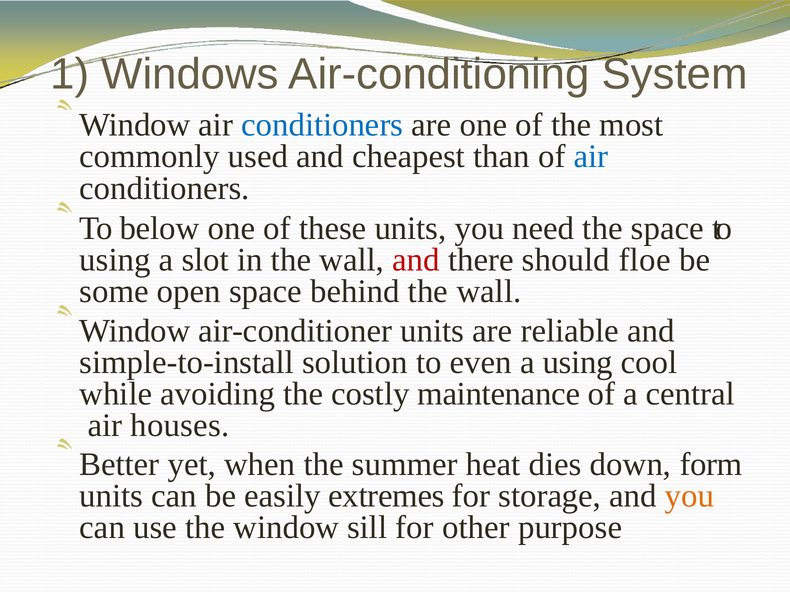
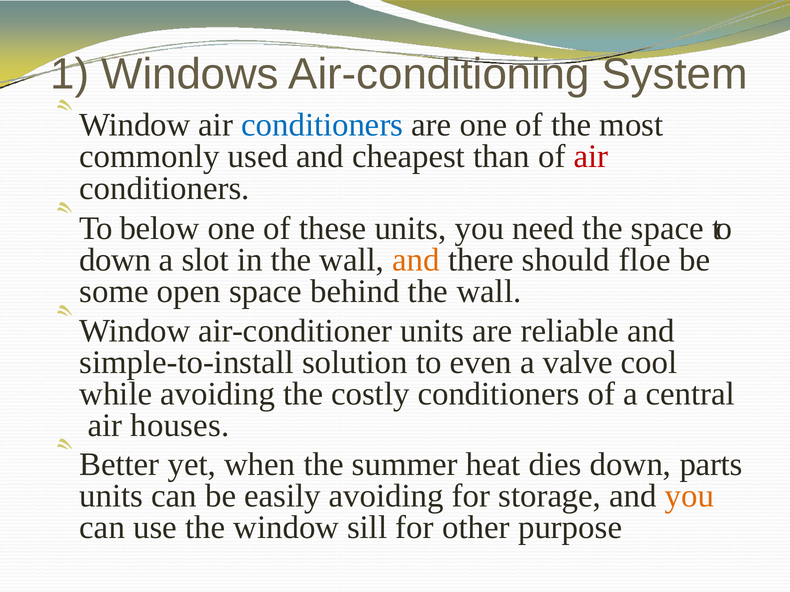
air colour: blue -> red (591, 157)
using: using -> down (115, 260)
and colour: red -> orange (416, 260)
a using: using -> valve (578, 363)
costly maintenance: maintenance -> conditioners (499, 394)
form: form -> parts (711, 465)
easily extremes: extremes -> avoiding (386, 496)
